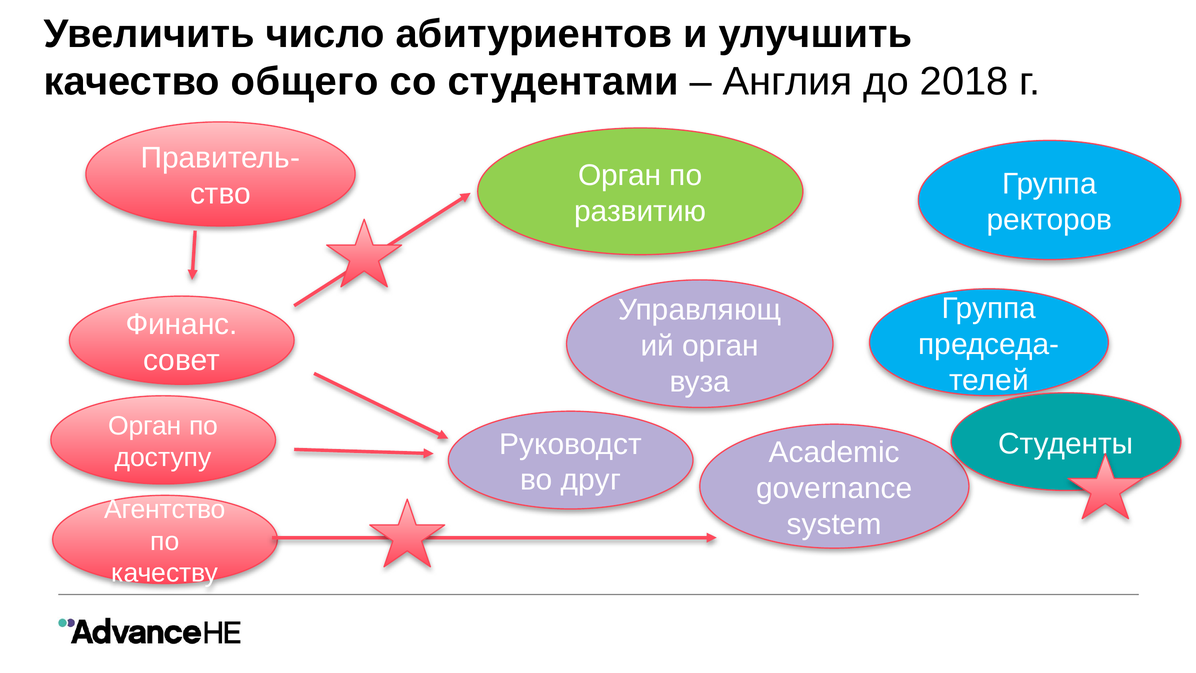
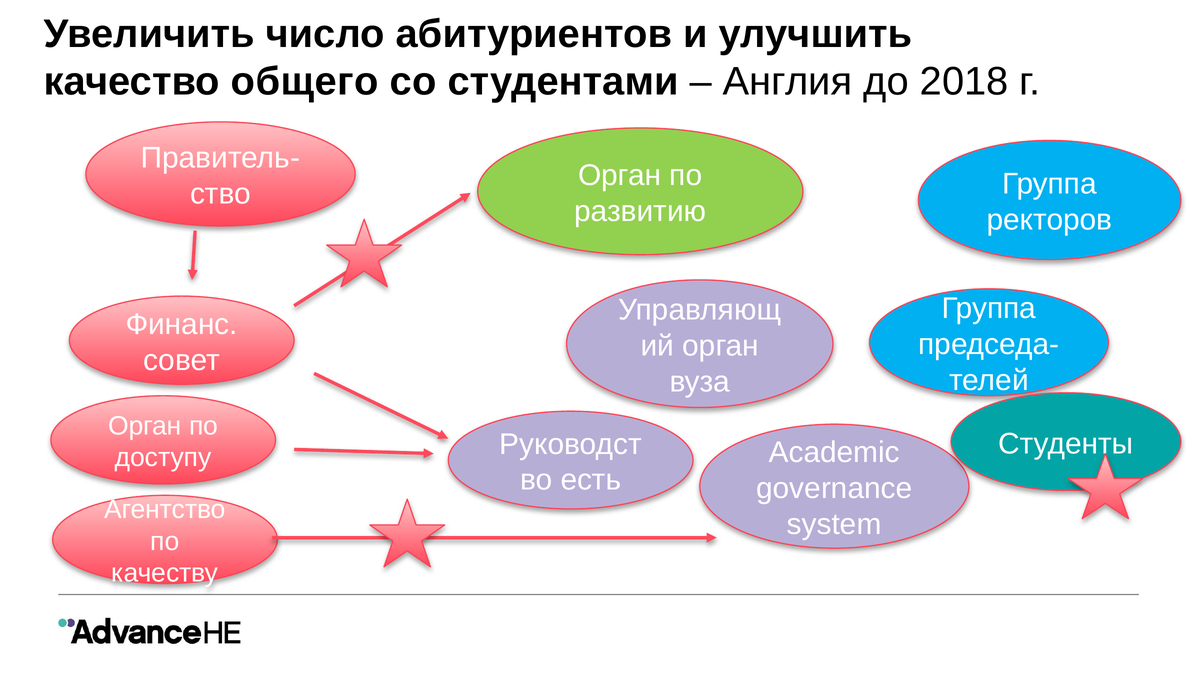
друг: друг -> есть (591, 480)
